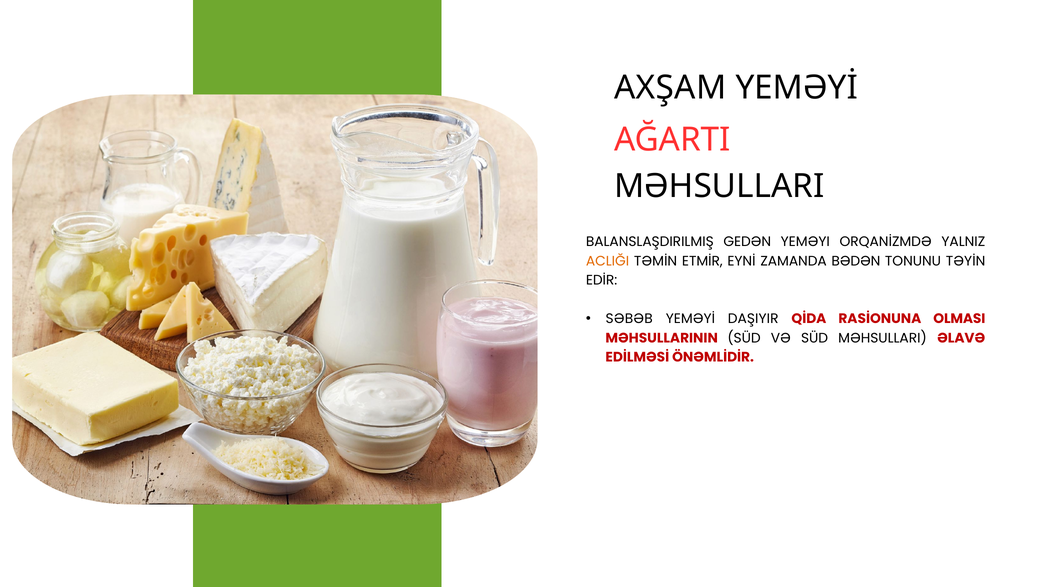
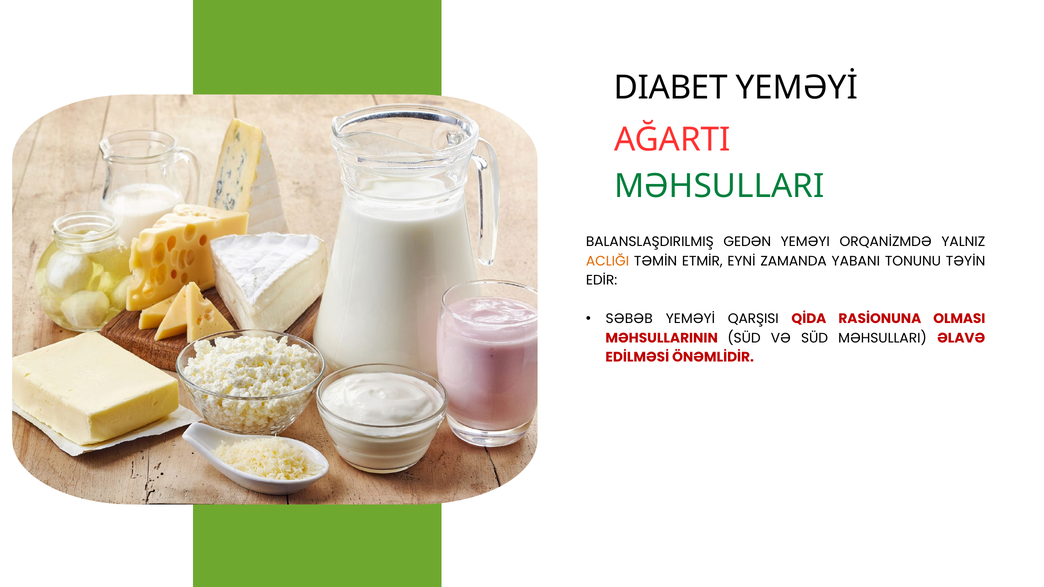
AXŞAM: AXŞAM -> DIABET (671, 88)
MƏHSULLARI colour: black -> green (719, 186)
BƏDƏN: BƏDƏN -> YABANI (856, 261)
DAŞIYIR: DAŞIYIR -> QARŞISI (753, 319)
